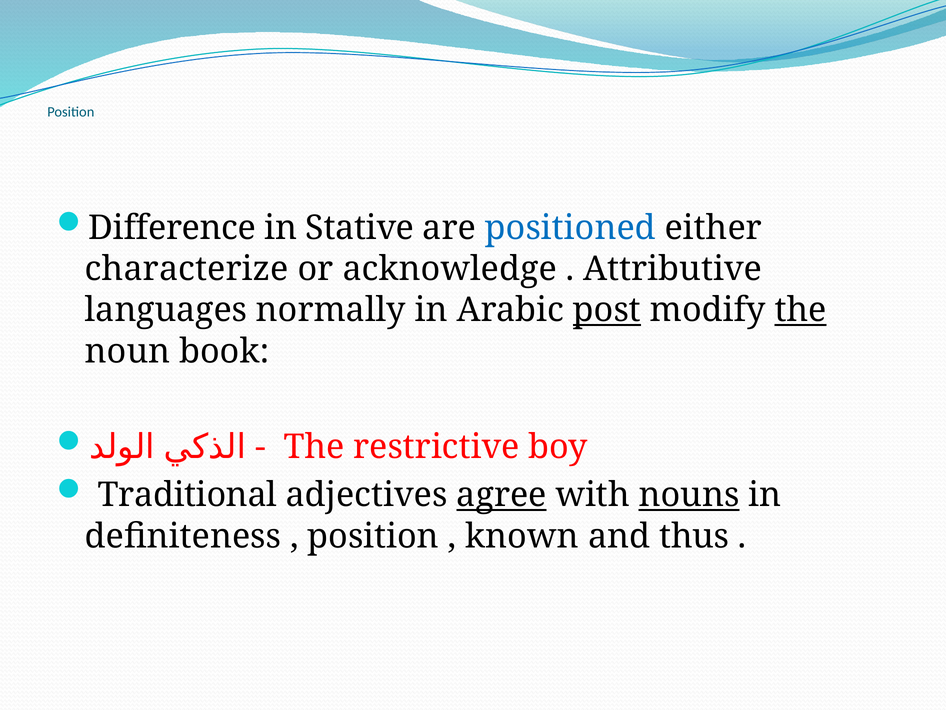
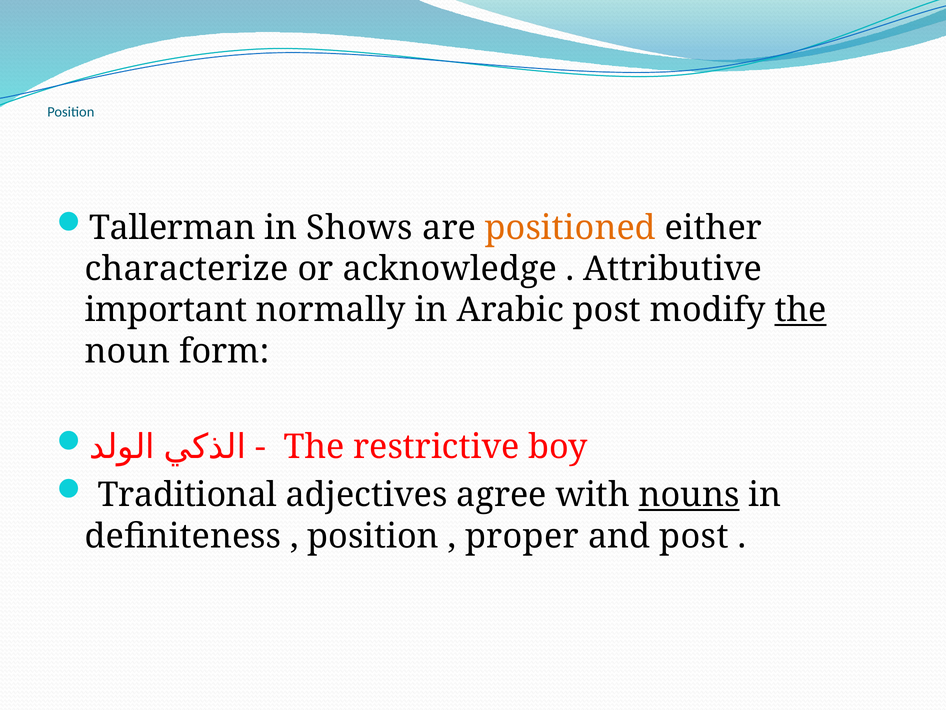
Difference: Difference -> Tallerman (172, 228)
Stative: Stative -> Shows (359, 228)
positioned colour: blue -> orange (570, 228)
languages: languages -> important (166, 310)
post underline: present -> none (607, 310)
book: book -> form (224, 351)
agree underline: present -> none (502, 495)
known: known -> proper (522, 536)
and thus: thus -> post (694, 536)
